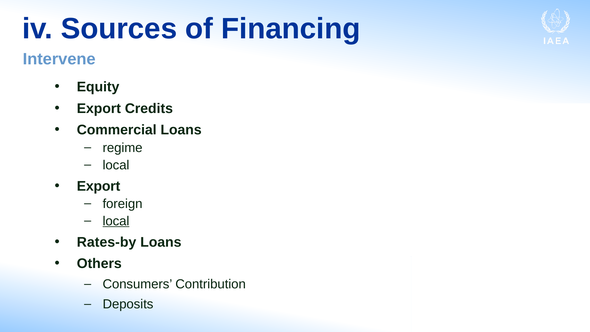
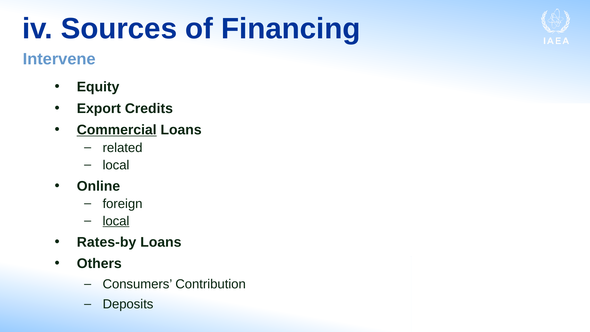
Commercial underline: none -> present (117, 130)
regime: regime -> related (123, 148)
Export: Export -> Online (98, 186)
